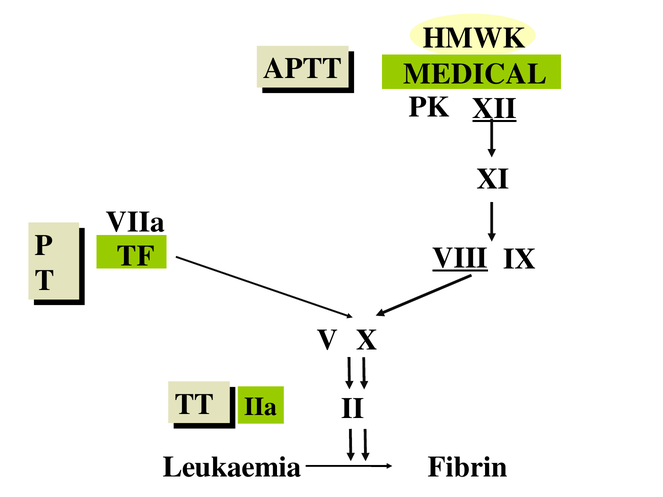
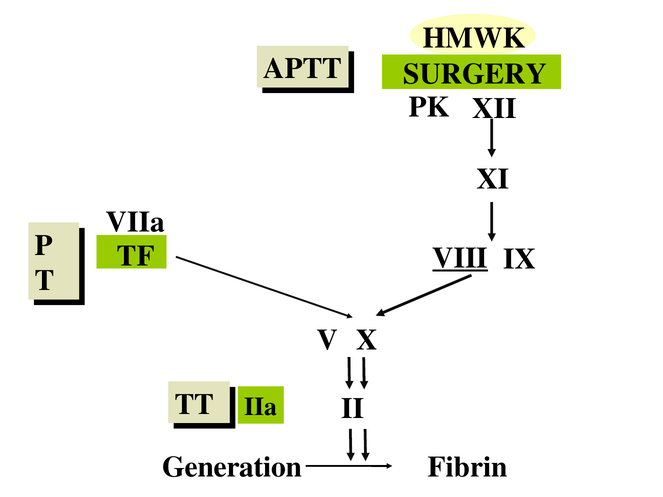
MEDICAL: MEDICAL -> SURGERY (475, 74)
XII underline: present -> none (494, 108)
Leukaemia: Leukaemia -> Generation (232, 467)
